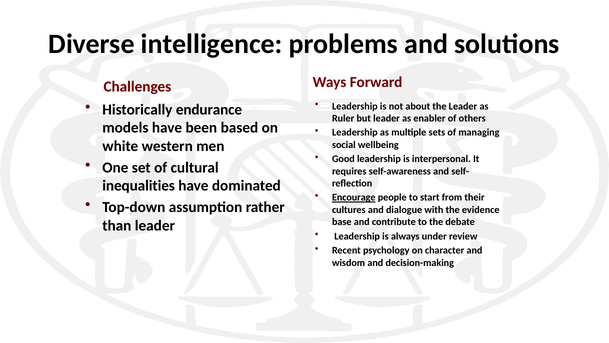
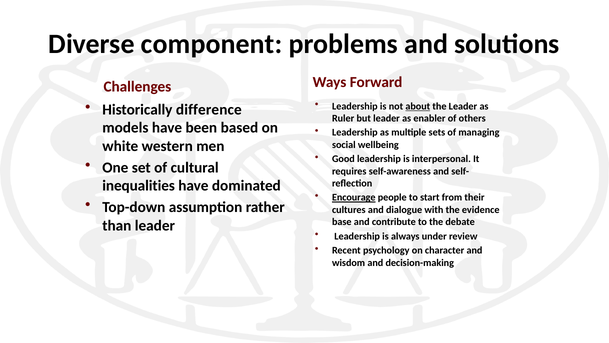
intelligence: intelligence -> component (212, 44)
about underline: none -> present (418, 106)
endurance: endurance -> difference (209, 109)
